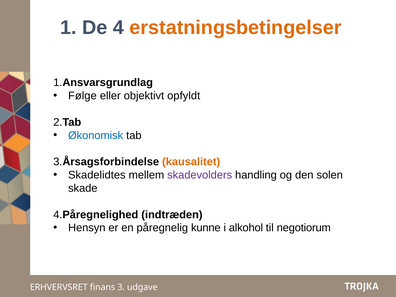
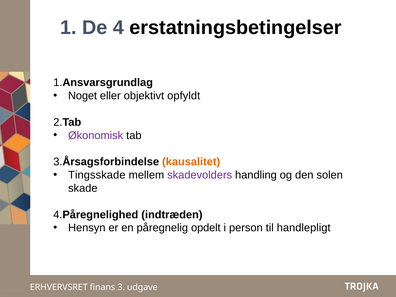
erstatningsbetingelser colour: orange -> black (236, 28)
Følge: Følge -> Noget (83, 96)
Økonomisk colour: blue -> purple (96, 135)
Skadelidtes: Skadelidtes -> Tingsskade (97, 175)
kunne: kunne -> opdelt (206, 228)
alkohol: alkohol -> person (246, 228)
negotiorum: negotiorum -> handlepligt (304, 228)
